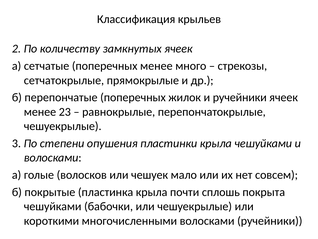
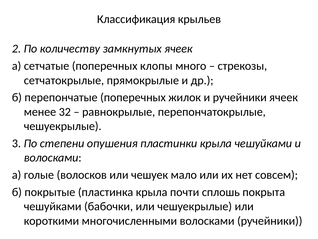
поперечных менее: менее -> клопы (156, 66)
23: 23 -> 32 (65, 112)
